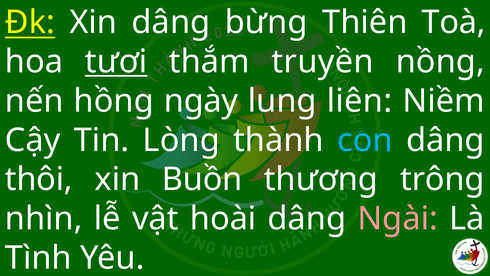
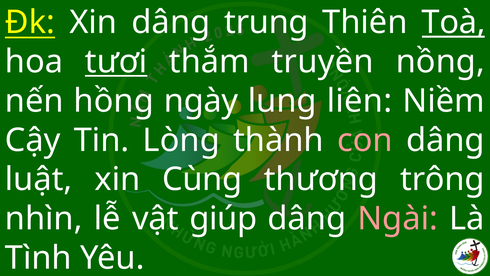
bừng: bừng -> trung (266, 22)
Toà underline: none -> present (454, 22)
con colour: light blue -> pink (365, 140)
thôi: thôi -> luật (39, 179)
Buồn: Buồn -> Cùng (202, 179)
hoài: hoài -> giúp (223, 218)
